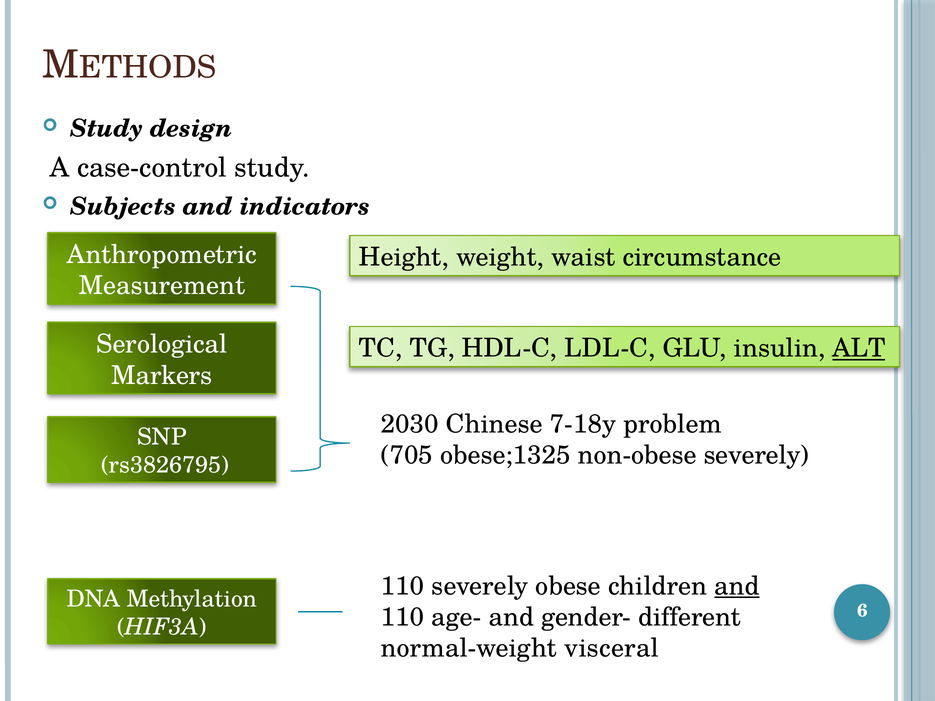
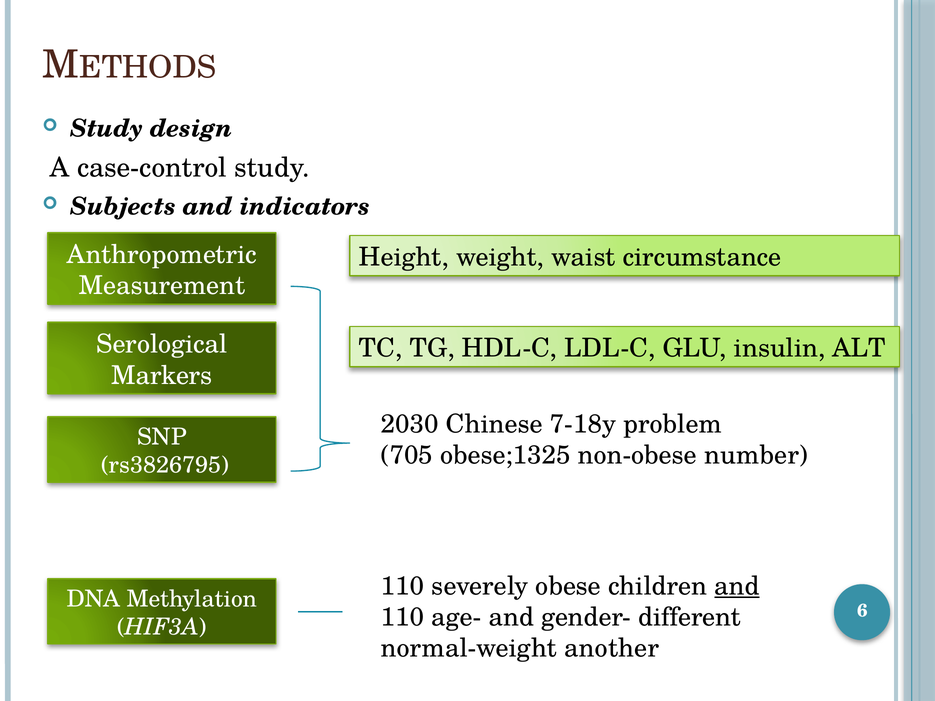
ALT underline: present -> none (859, 349)
severely: severely -> number (756, 455)
visceral: visceral -> another (612, 649)
